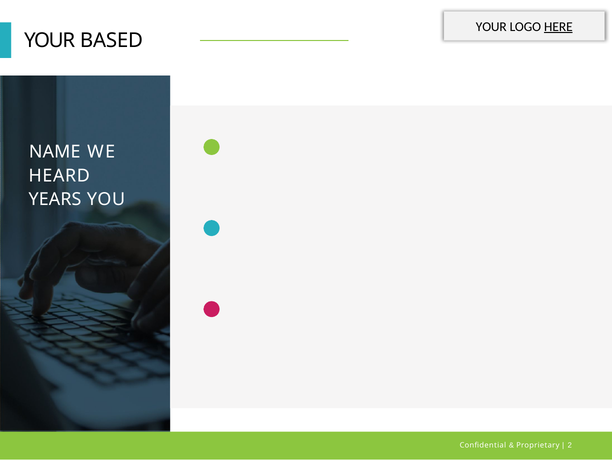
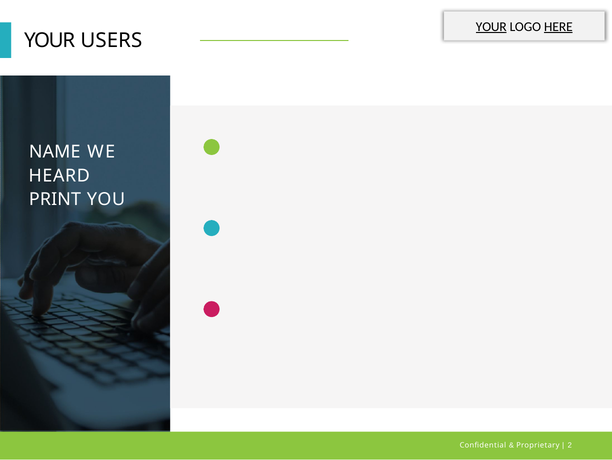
YOUR underline: none -> present (491, 27)
BASED: BASED -> USERS (111, 40)
YEARS: YEARS -> PRINT (55, 199)
